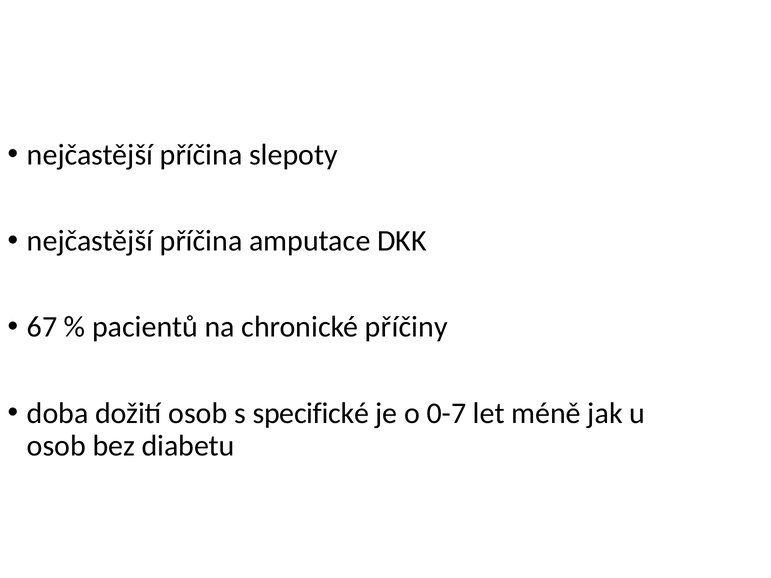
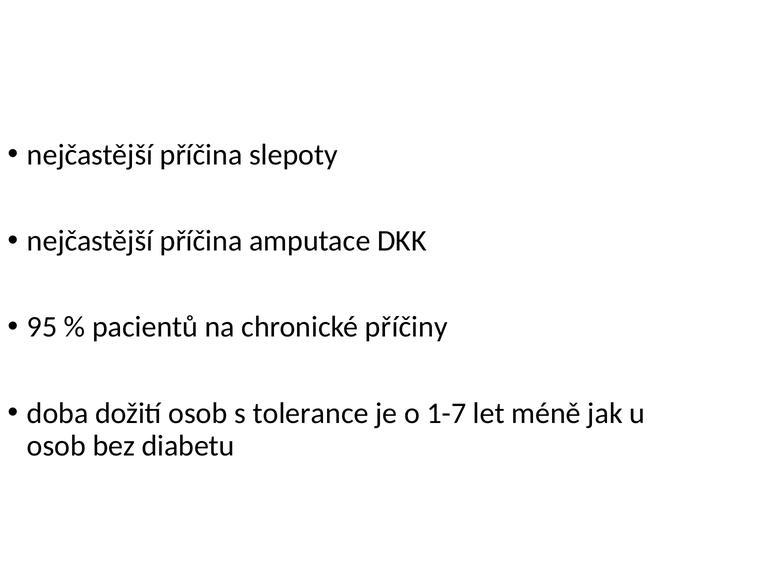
67: 67 -> 95 (42, 327)
specifické: specifické -> tolerance (311, 413)
0-7: 0-7 -> 1-7 (446, 413)
